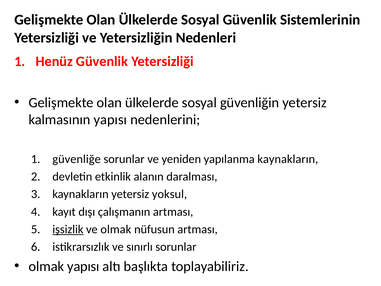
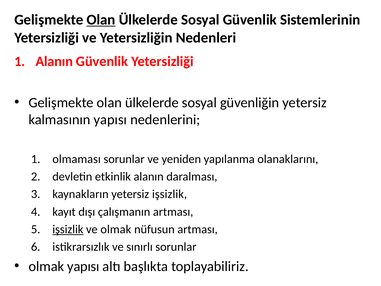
Olan underline: none -> present (101, 20)
Henüz: Henüz -> Alanın (54, 61)
güvenliğe: güvenliğe -> olmaması (77, 159)
yapılanma kaynakların: kaynakların -> olanaklarını (288, 159)
yetersiz yoksul: yoksul -> işsizlik (170, 194)
